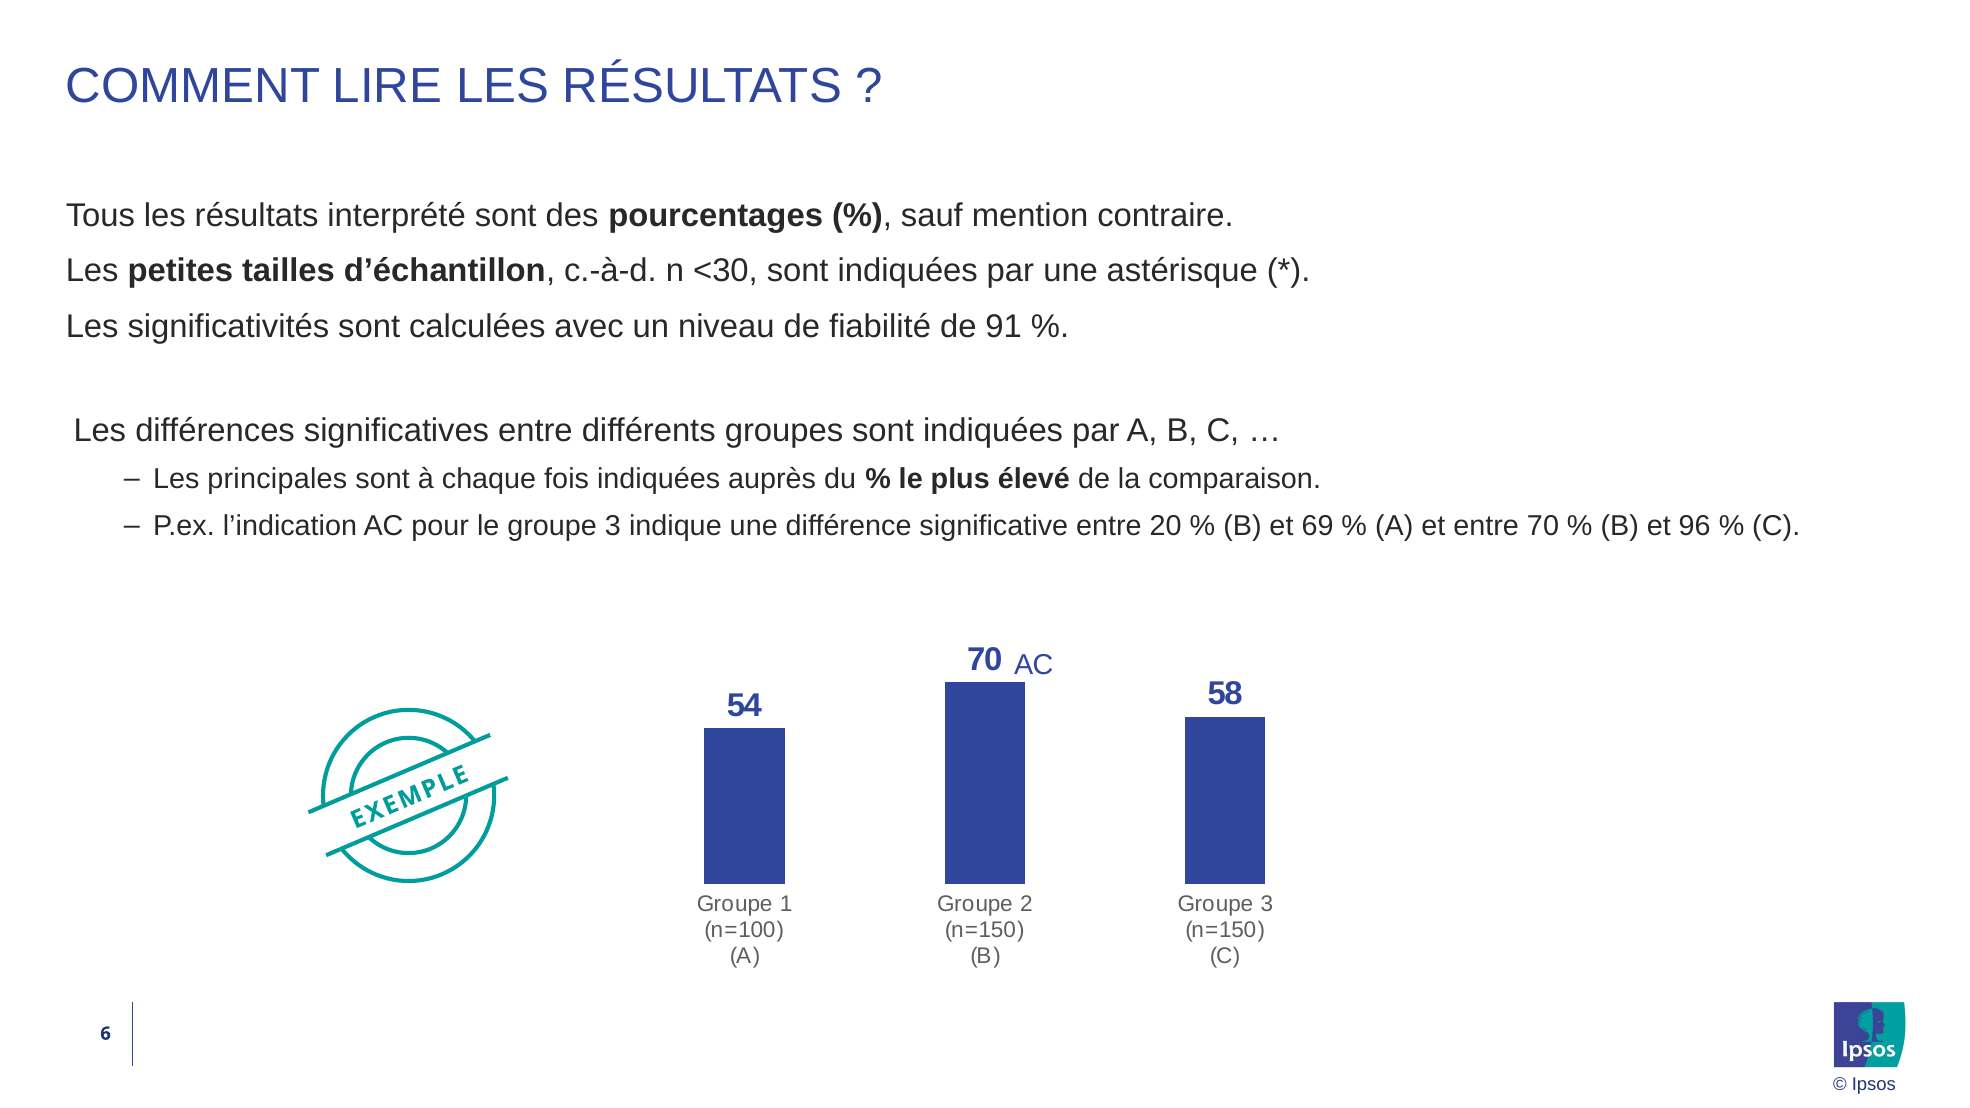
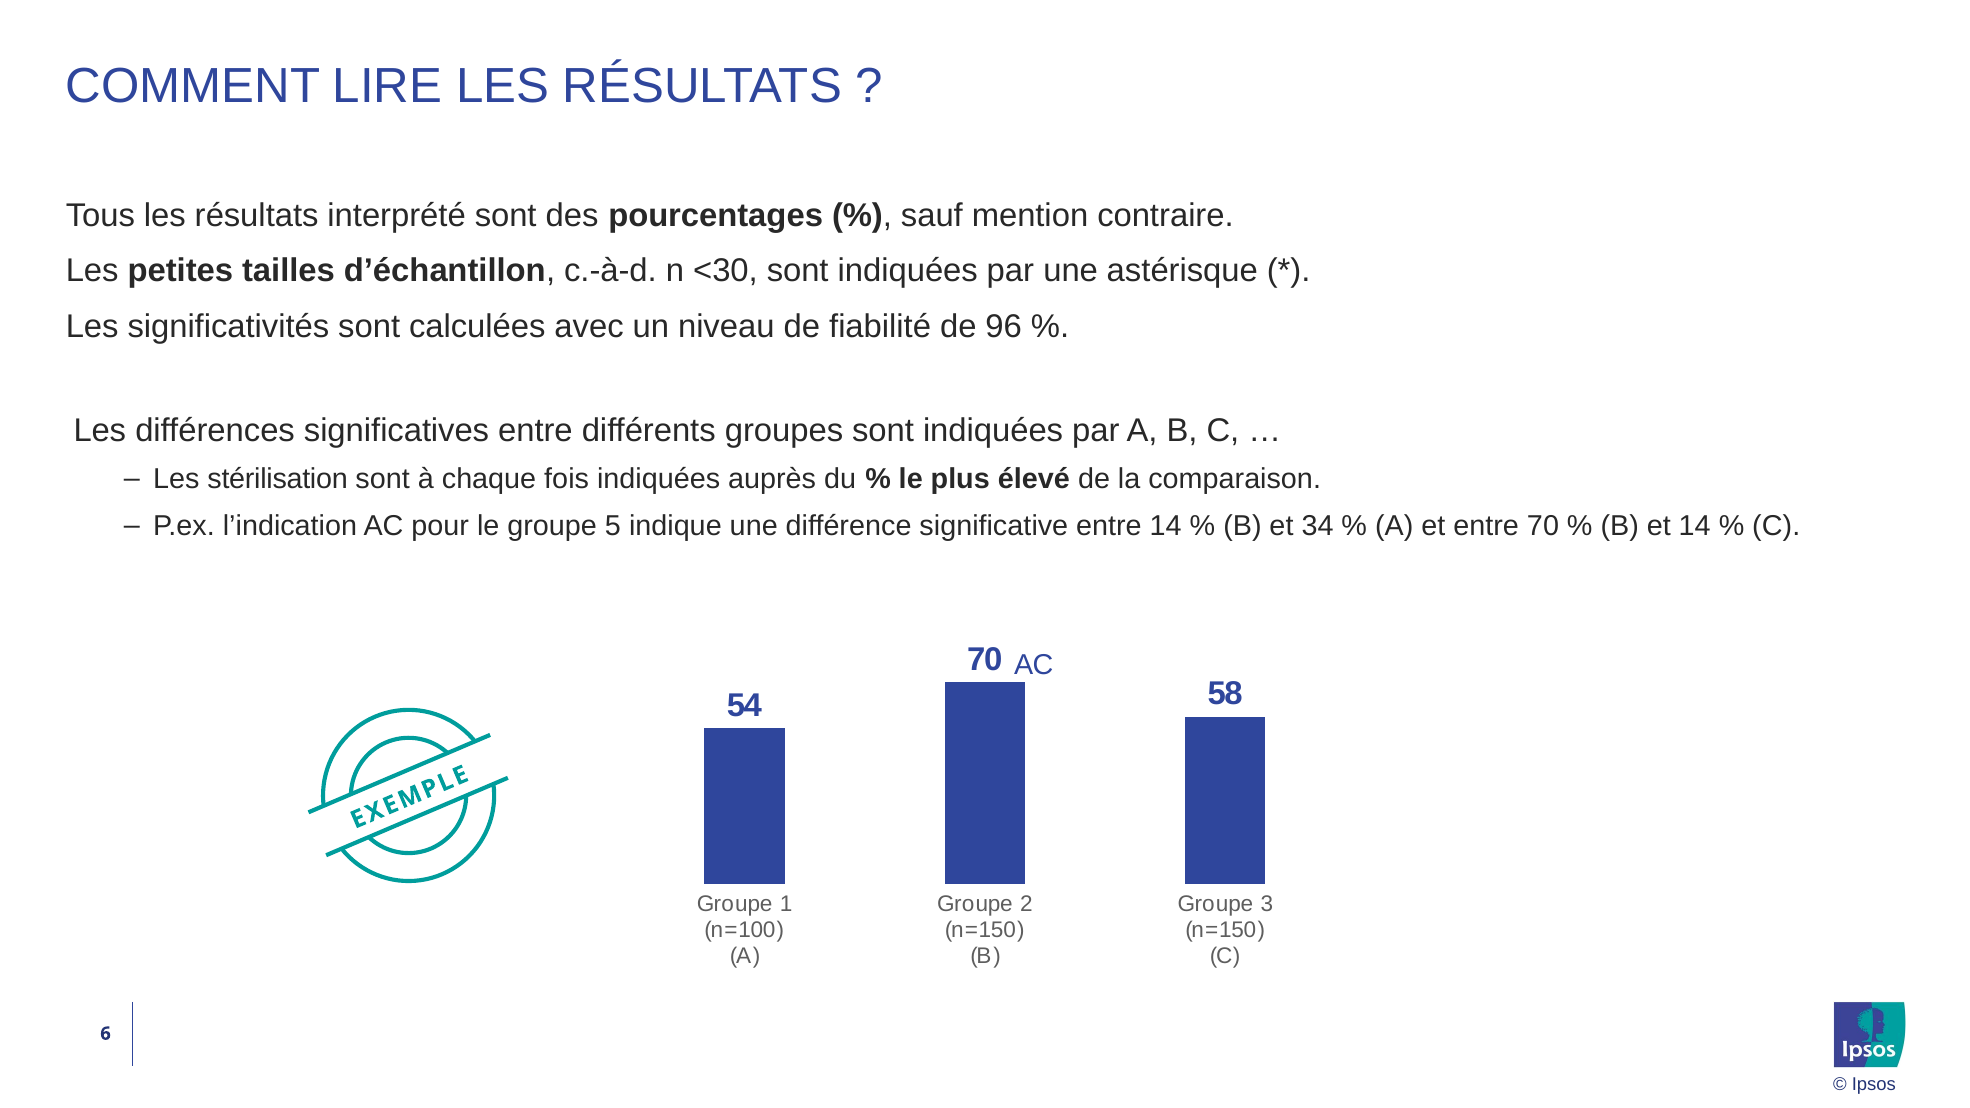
91: 91 -> 96 (1004, 327)
principales: principales -> stérilisation (278, 479)
le groupe 3: 3 -> 5 (613, 526)
entre 20: 20 -> 14 (1166, 526)
69: 69 -> 34 (1318, 526)
et 96: 96 -> 14 (1695, 526)
